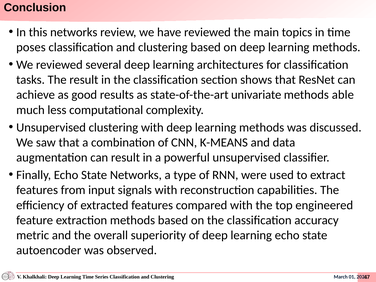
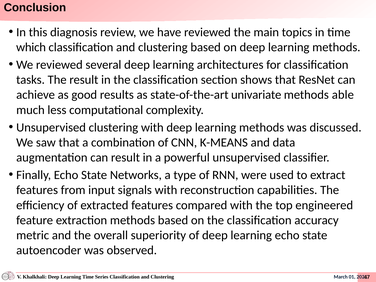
this networks: networks -> diagnosis (74, 32)
poses: poses -> which (31, 47)
